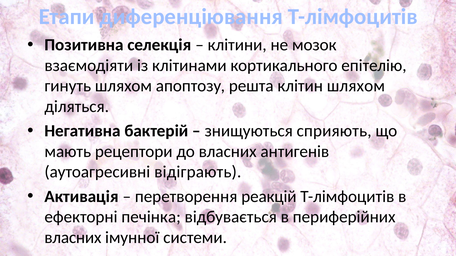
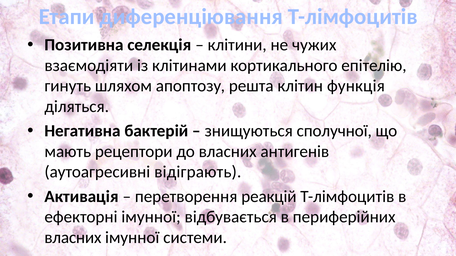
мозок: мозок -> чужих (314, 45)
клітин шляхом: шляхом -> функція (356, 86)
сприяють: сприяють -> сполучної (334, 131)
ефекторні печінка: печінка -> імунної (151, 217)
